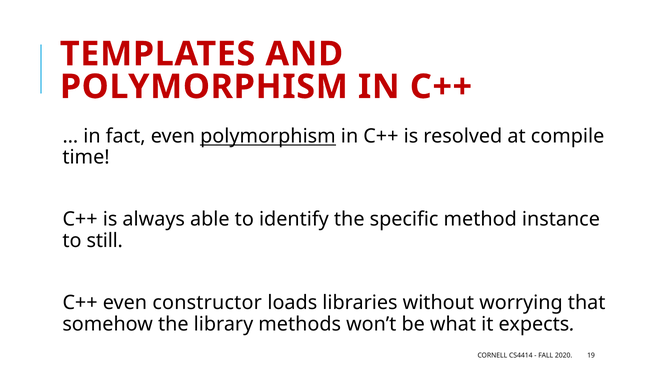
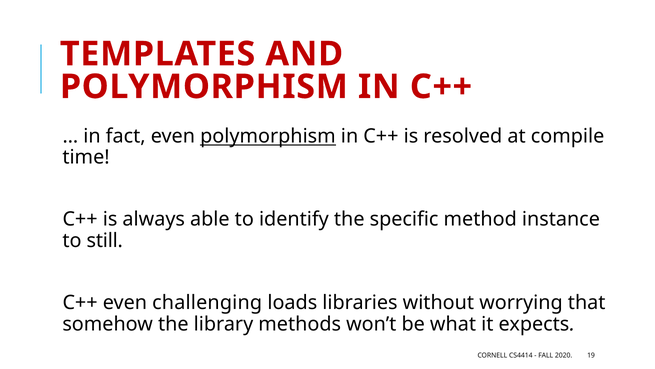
constructor: constructor -> challenging (207, 302)
